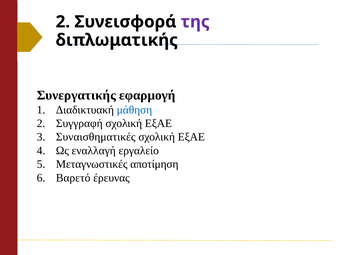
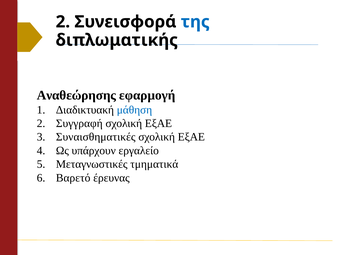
της colour: purple -> blue (195, 22)
Συνεργατικής: Συνεργατικής -> Αναθεώρησης (76, 95)
εναλλαγή: εναλλαγή -> υπάρχουν (94, 151)
αποτίμηση: αποτίμηση -> τμηματικά (154, 164)
